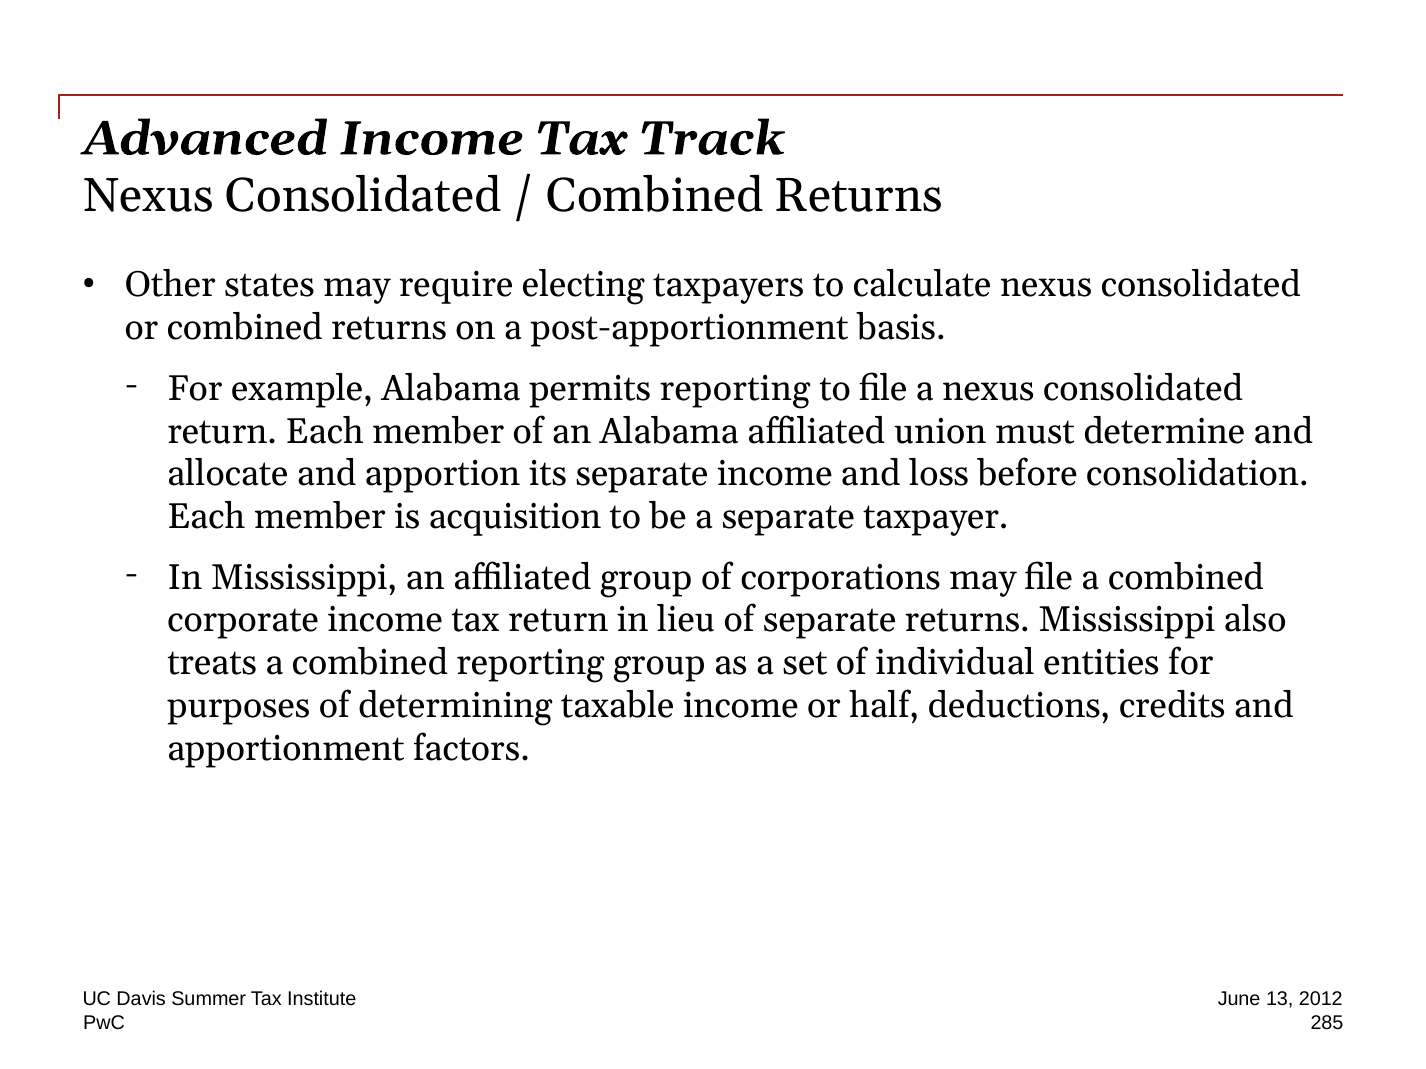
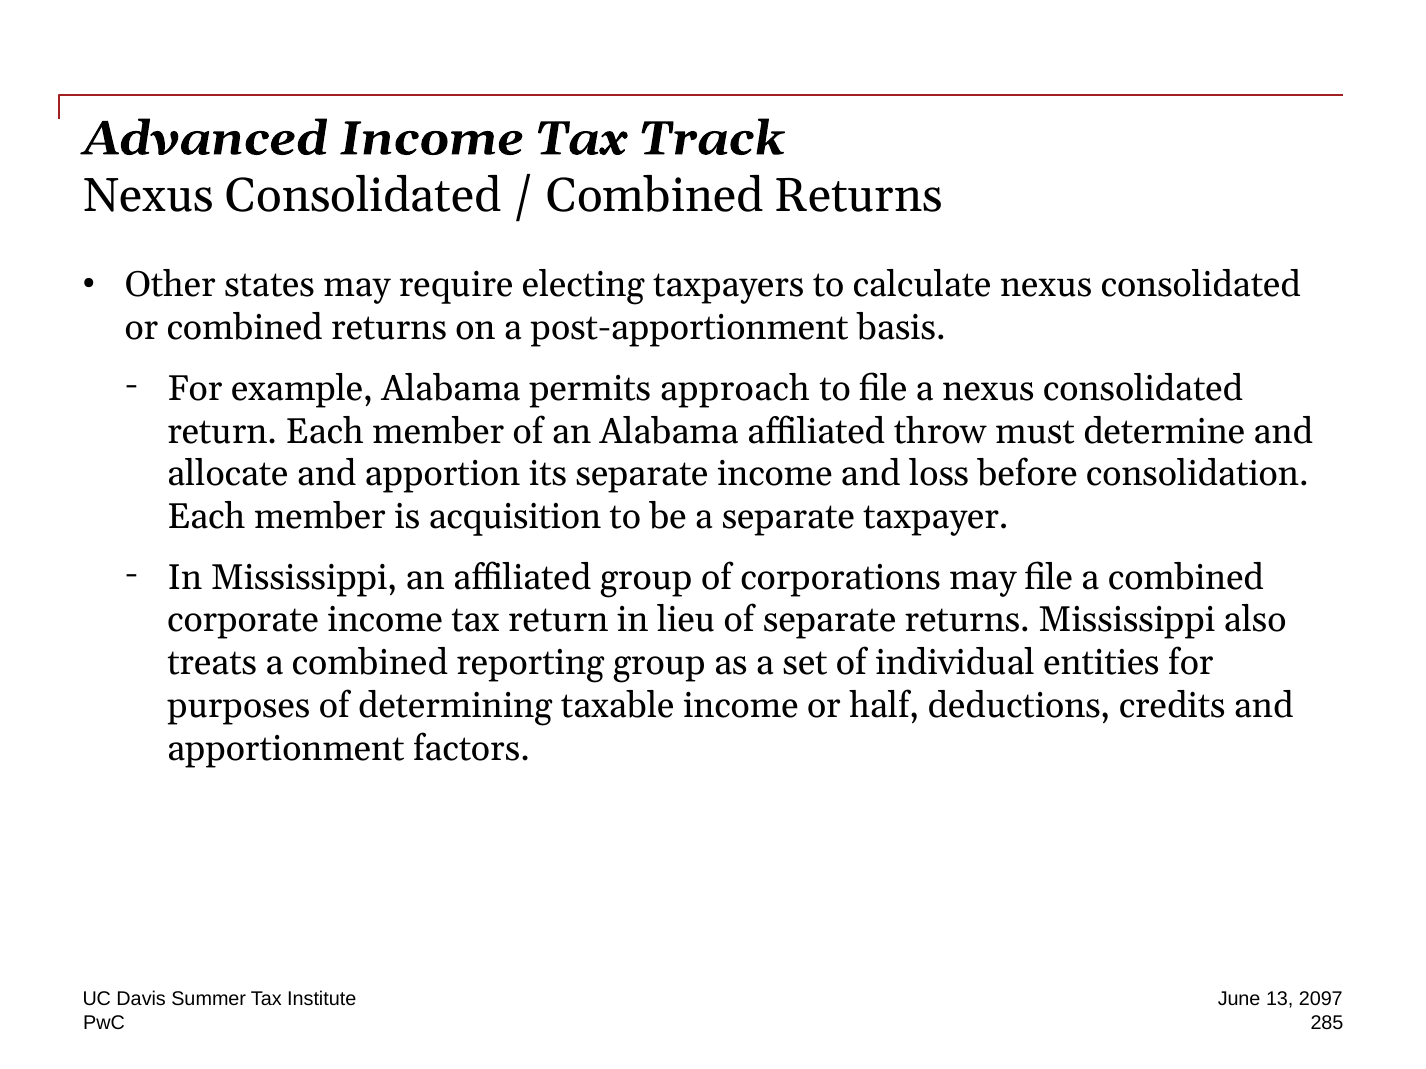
permits reporting: reporting -> approach (735, 389)
union: union -> throw (940, 432)
2012: 2012 -> 2097 (1321, 1000)
